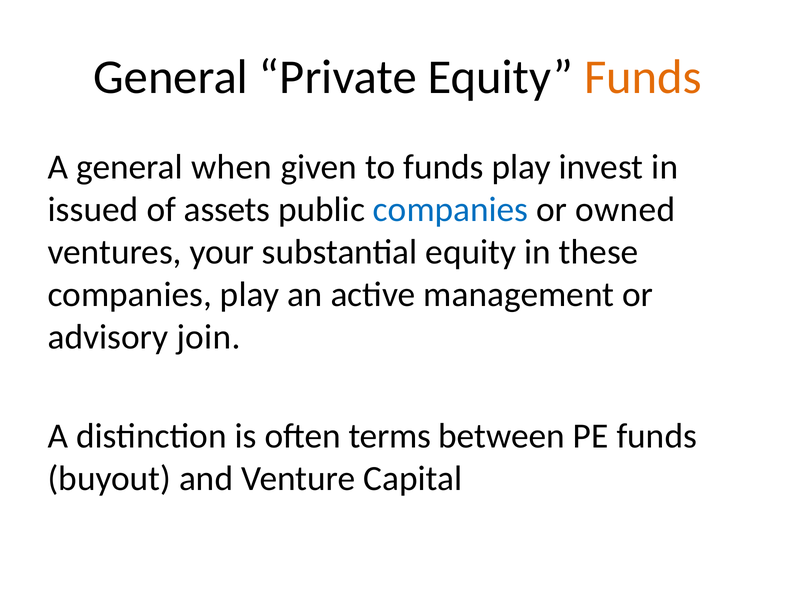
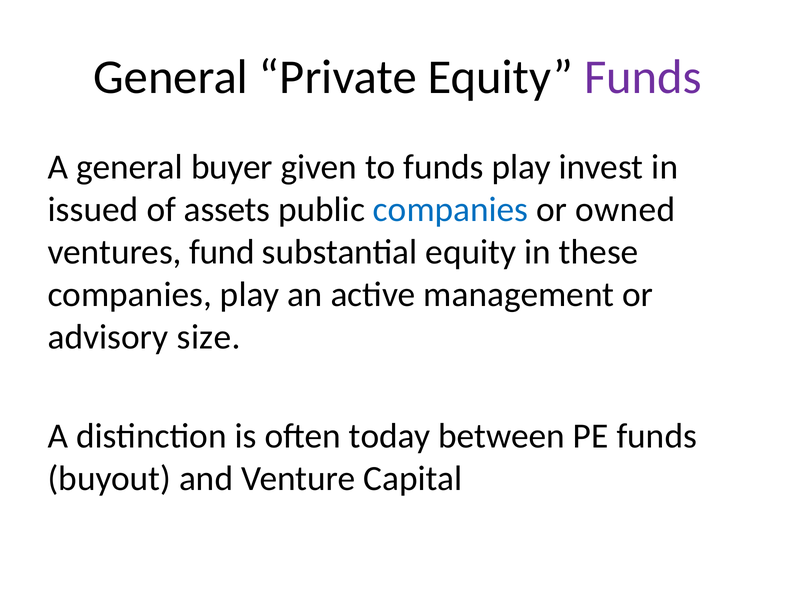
Funds colour: orange -> purple (643, 77)
when: when -> buyer (232, 167)
your: your -> fund (222, 252)
join: join -> size (209, 337)
terms: terms -> today (390, 436)
